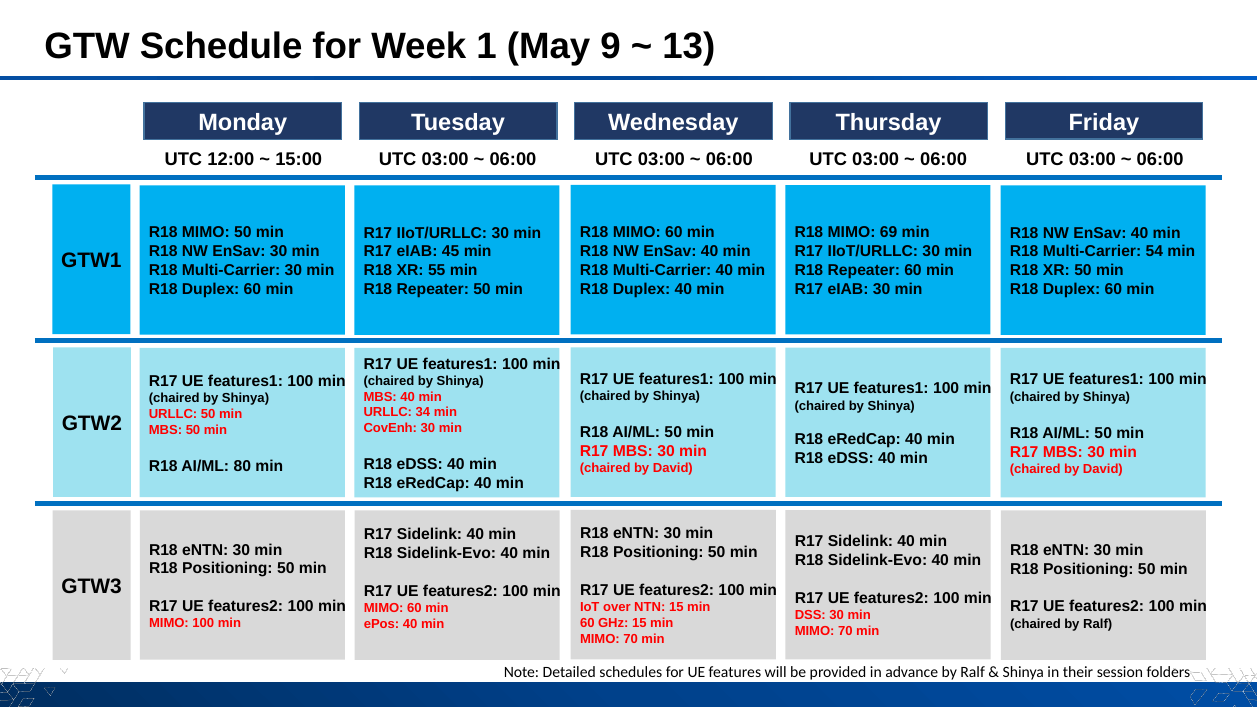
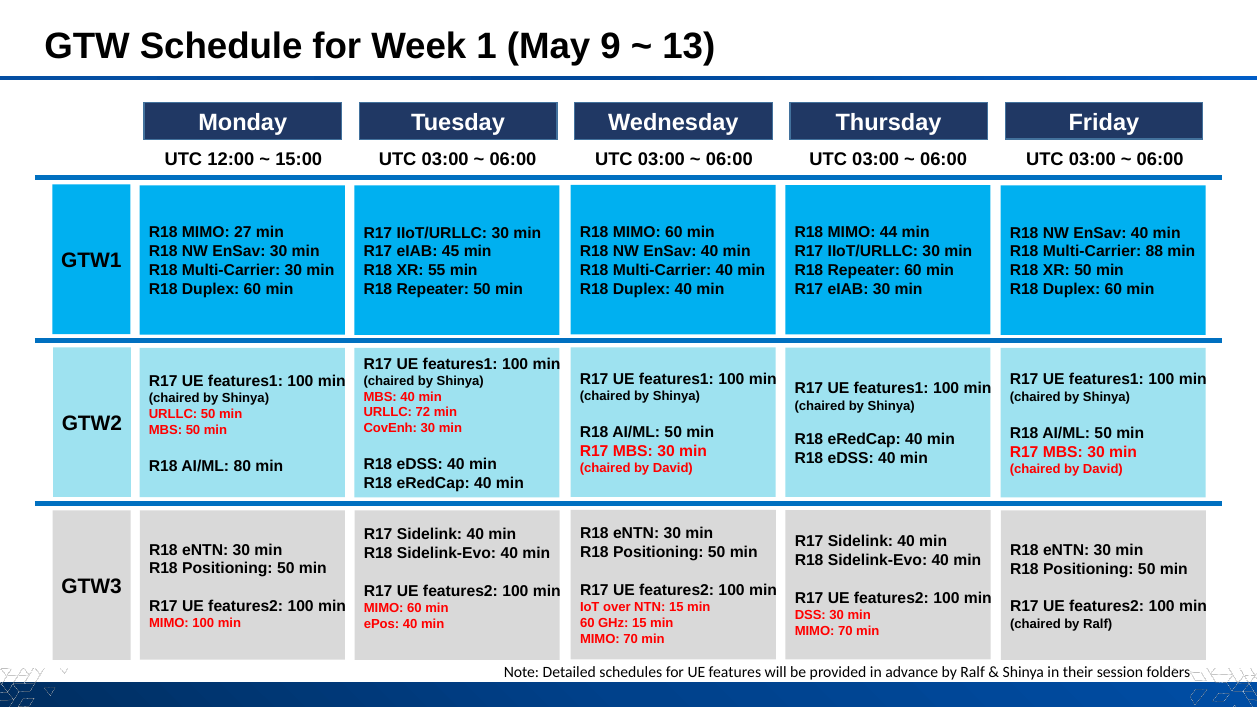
69: 69 -> 44 (889, 233)
MIMO 50: 50 -> 27 (243, 233)
54: 54 -> 88 (1154, 252)
34: 34 -> 72 (423, 413)
